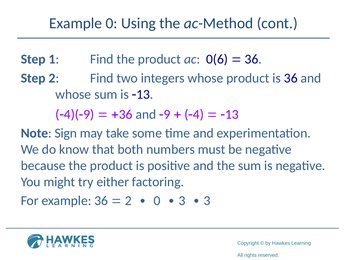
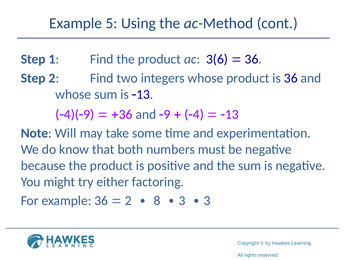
Example 0: 0 -> 5 (112, 23)
0(6: 0(6 -> 3(6 (217, 59)
Sign: Sign -> Will (66, 133)
0: 0 -> 8 (157, 201)
